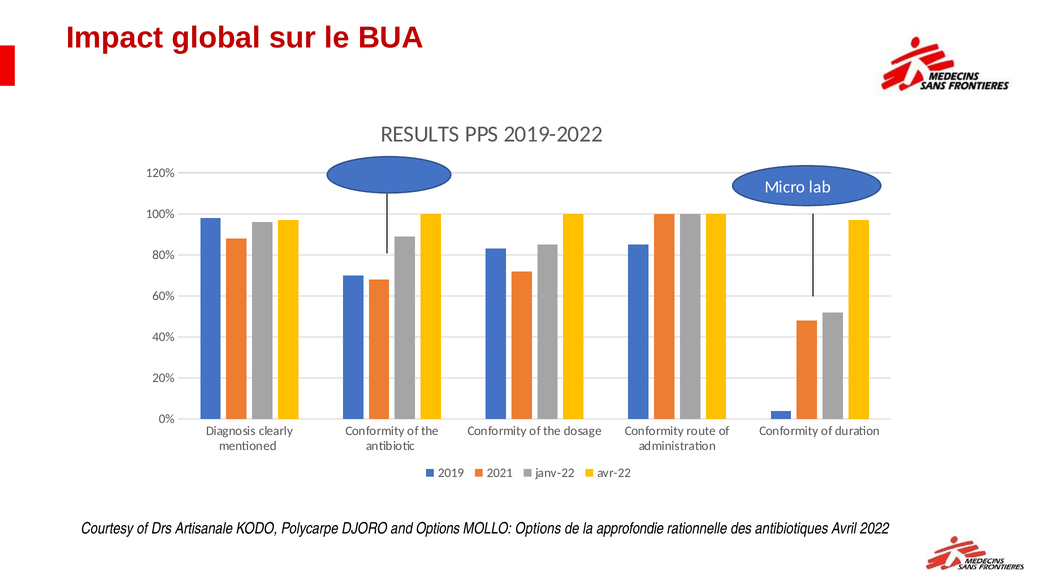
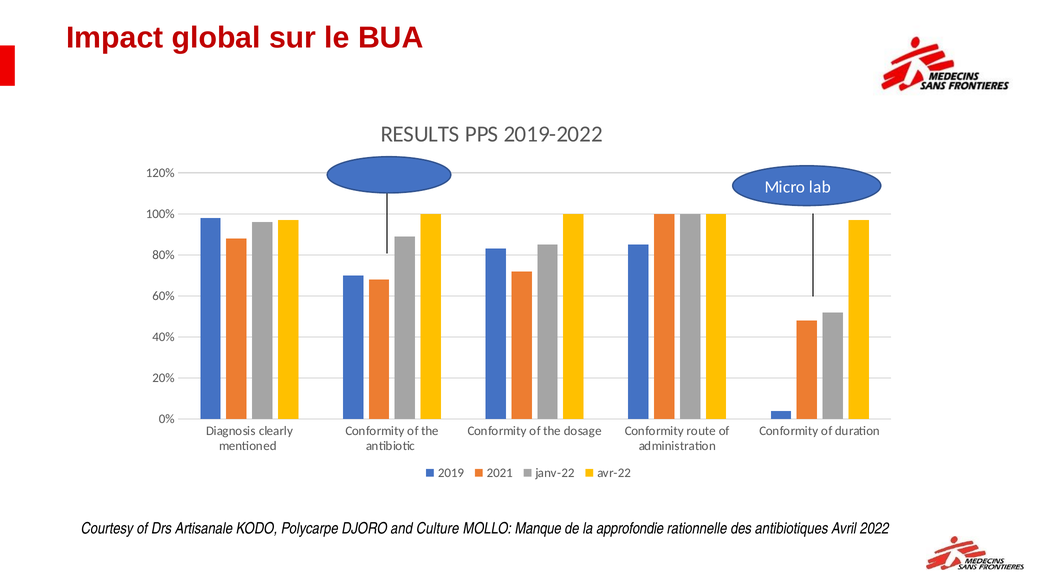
and Options: Options -> Culture (438, 529)
MOLLO Options: Options -> Manque (538, 529)
